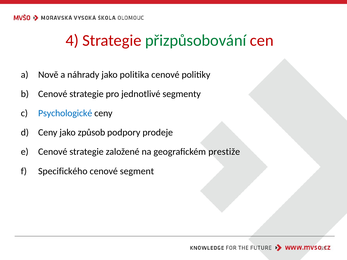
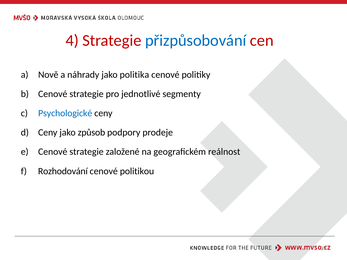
přizpůsobování colour: green -> blue (196, 41)
prestiže: prestiže -> reálnost (224, 152)
Specifického: Specifického -> Rozhodování (63, 171)
segment: segment -> politikou (137, 171)
